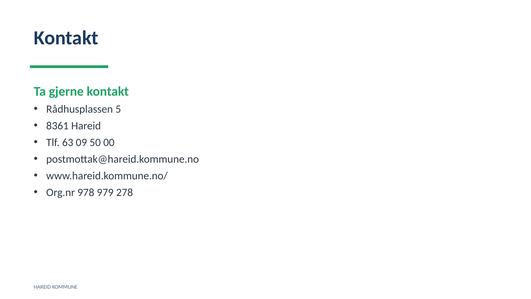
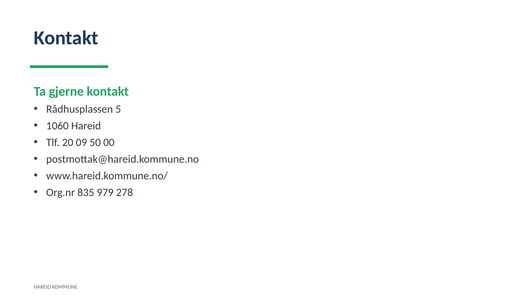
8361: 8361 -> 1060 (57, 126)
63: 63 -> 20 (68, 142)
978: 978 -> 835 (86, 192)
